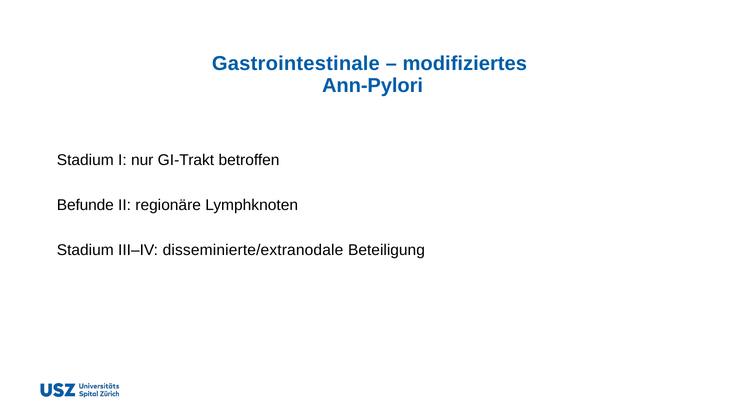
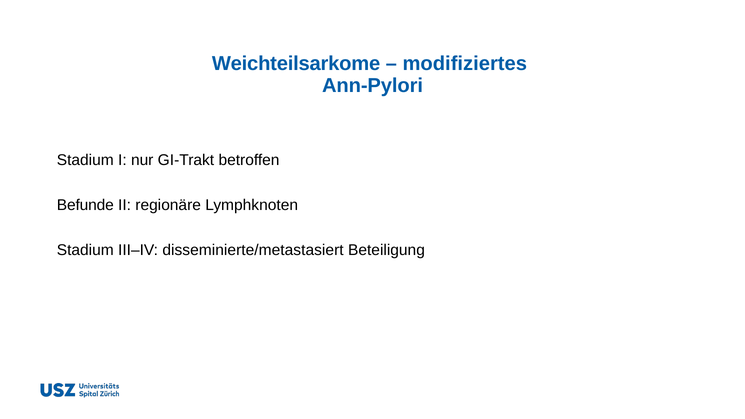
Gastrointestinale: Gastrointestinale -> Weichteilsarkome (296, 64)
disseminierte/extranodale: disseminierte/extranodale -> disseminierte/metastasiert (253, 250)
